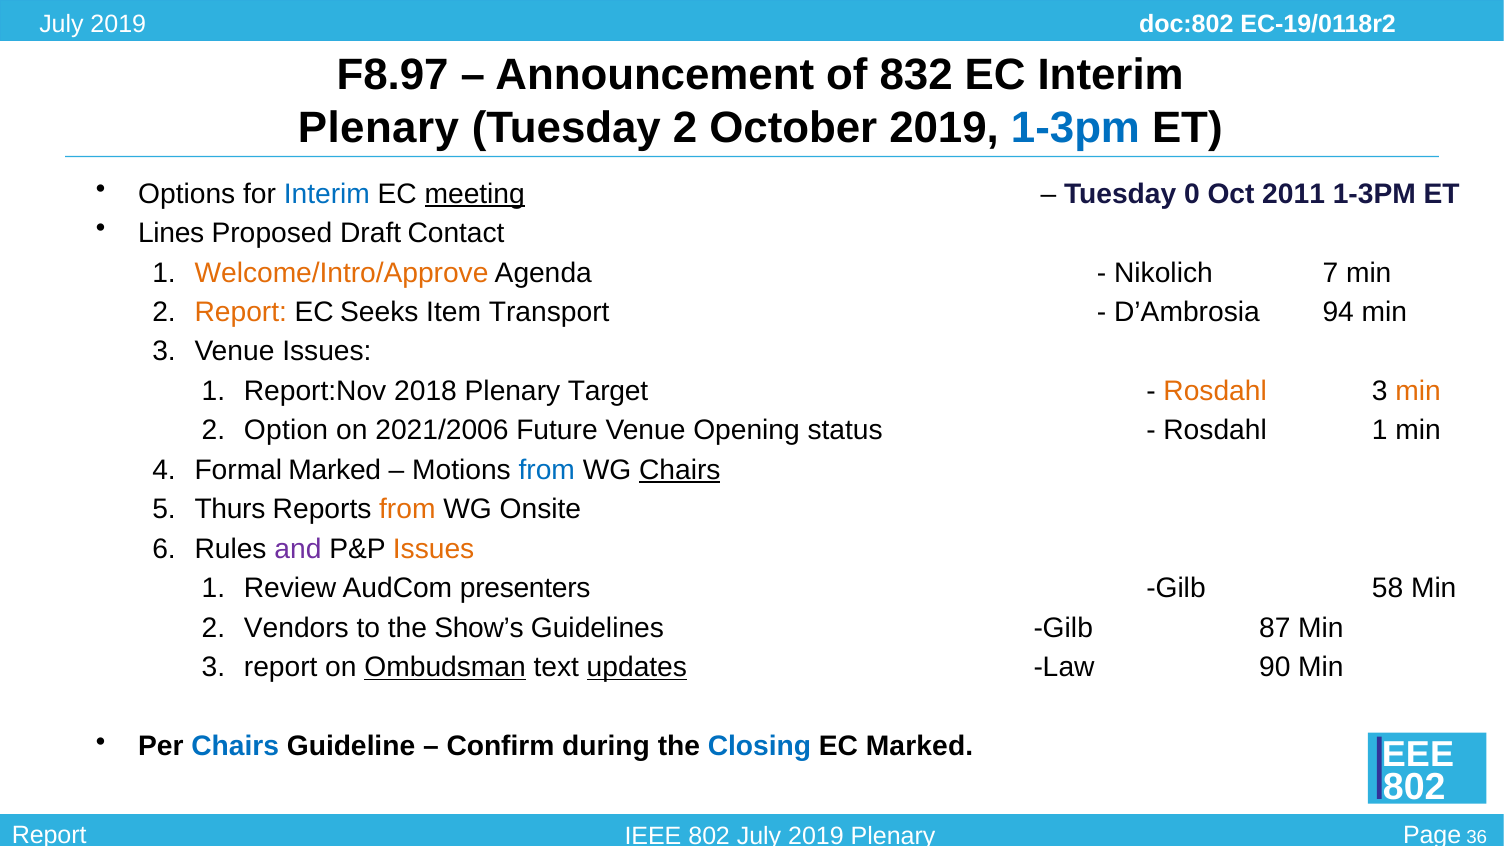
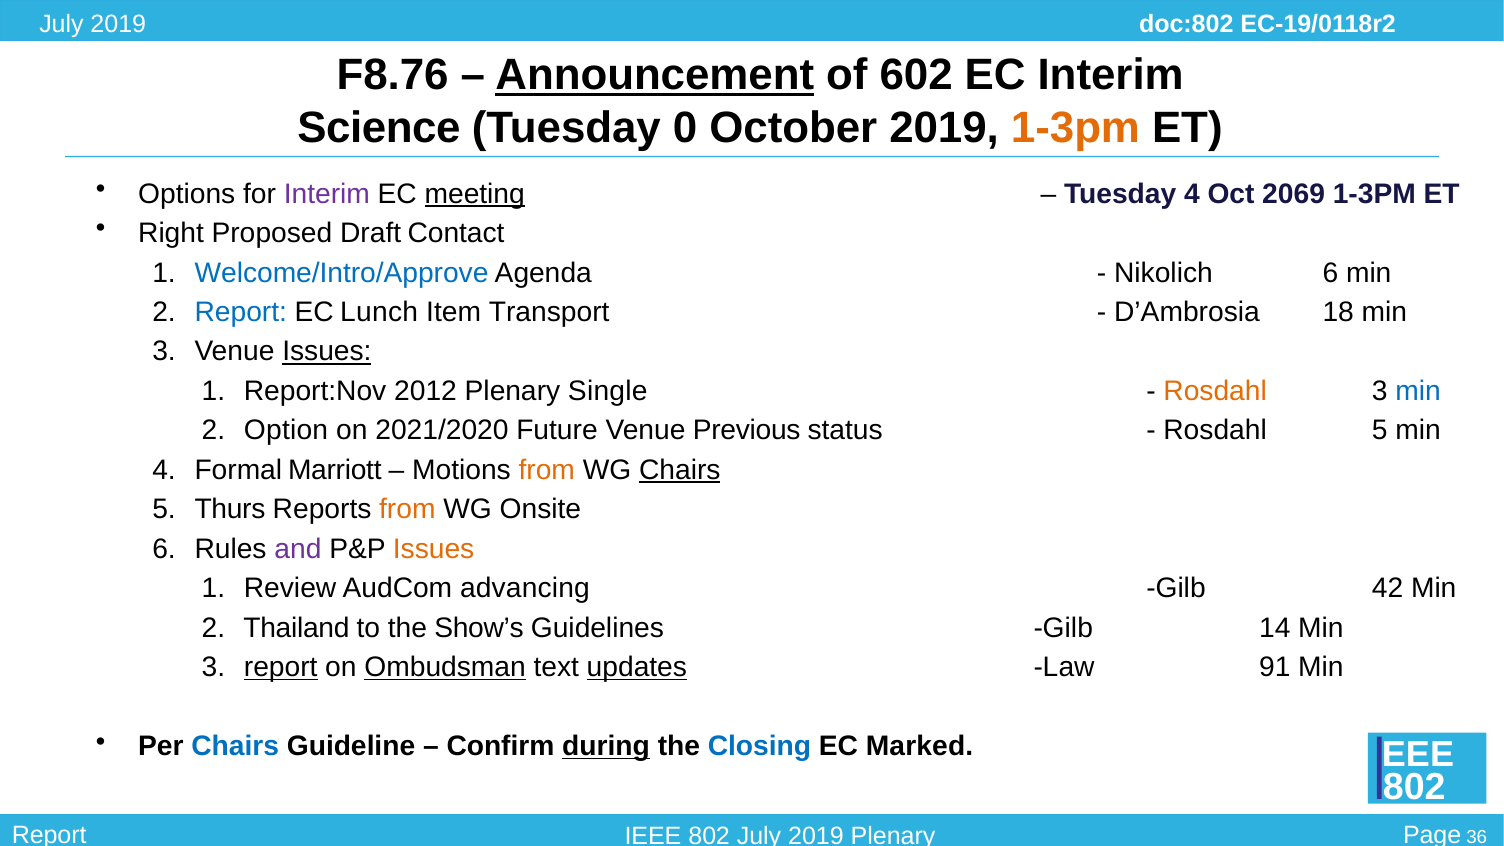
F8.97: F8.97 -> F8.76 (393, 75)
Announcement underline: none -> present (655, 75)
832: 832 -> 602 (916, 75)
Plenary: Plenary -> Science (379, 128)
Tuesday 2: 2 -> 0 (685, 128)
1-3pm colour: blue -> orange (1075, 128)
Interim colour: blue -> purple (327, 194)
Tuesday 0: 0 -> 4 (1192, 194)
2011: 2011 -> 2069 (1294, 194)
Lines: Lines -> Right (171, 233)
Welcome/Intro/Approve colour: orange -> blue (342, 273)
Nikolich 7: 7 -> 6 (1330, 273)
Report colour: orange -> blue (241, 312)
Seeks: Seeks -> Lunch (379, 312)
94: 94 -> 18 (1338, 312)
Issues underline: none -> present (327, 352)
2018: 2018 -> 2012 (426, 391)
Target: Target -> Single (608, 391)
min colour: orange -> blue (1418, 391)
2021/2006: 2021/2006 -> 2021/2020 (442, 431)
Opening: Opening -> Previous (747, 431)
Rosdahl 1: 1 -> 5 (1380, 431)
Formal Marked: Marked -> Marriott (335, 470)
from colour: blue -> orange (547, 470)
presenters: presenters -> advancing (525, 589)
58: 58 -> 42 (1388, 589)
Vendors: Vendors -> Thailand (297, 628)
87: 87 -> 14 (1275, 628)
report underline: none -> present (281, 667)
90: 90 -> 91 (1275, 667)
during underline: none -> present (606, 746)
